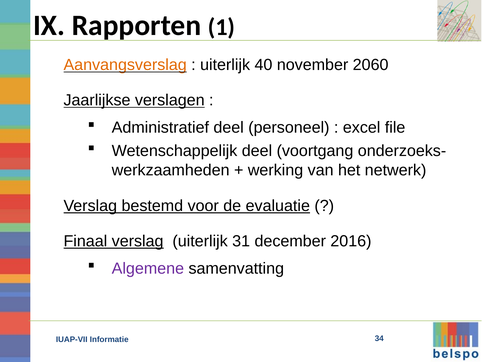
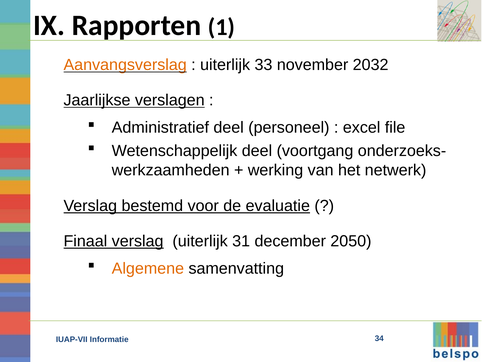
40: 40 -> 33 (263, 65)
2060: 2060 -> 2032 (371, 65)
2016: 2016 -> 2050 (351, 241)
Algemene colour: purple -> orange (148, 268)
